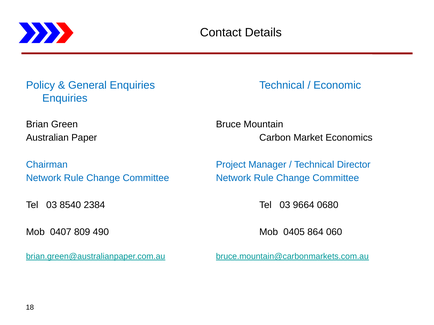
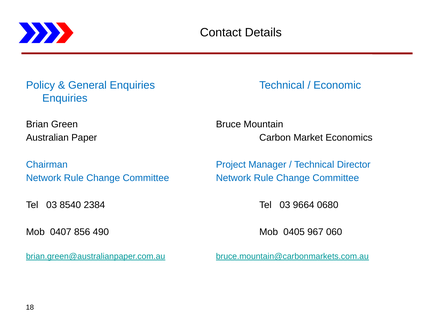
809: 809 -> 856 (82, 232)
864: 864 -> 967 (315, 232)
